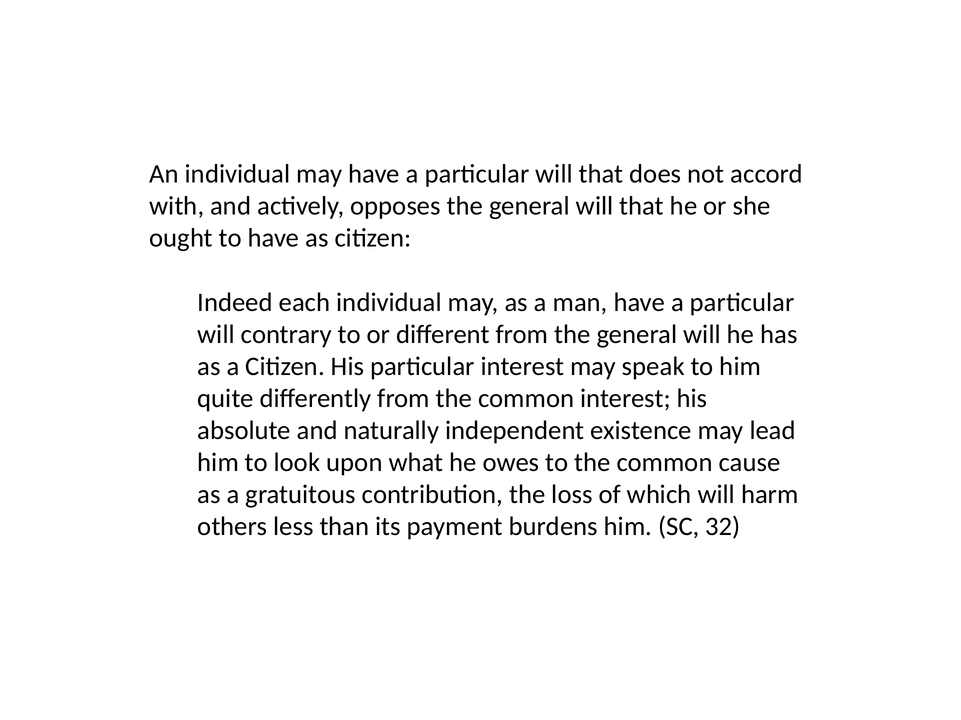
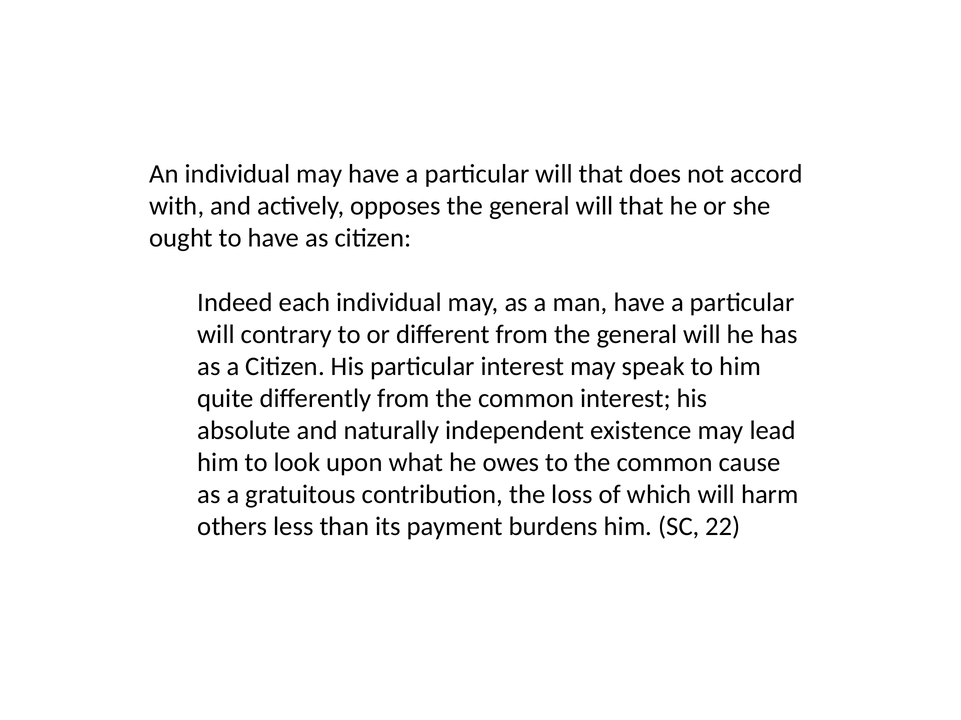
32: 32 -> 22 (723, 527)
